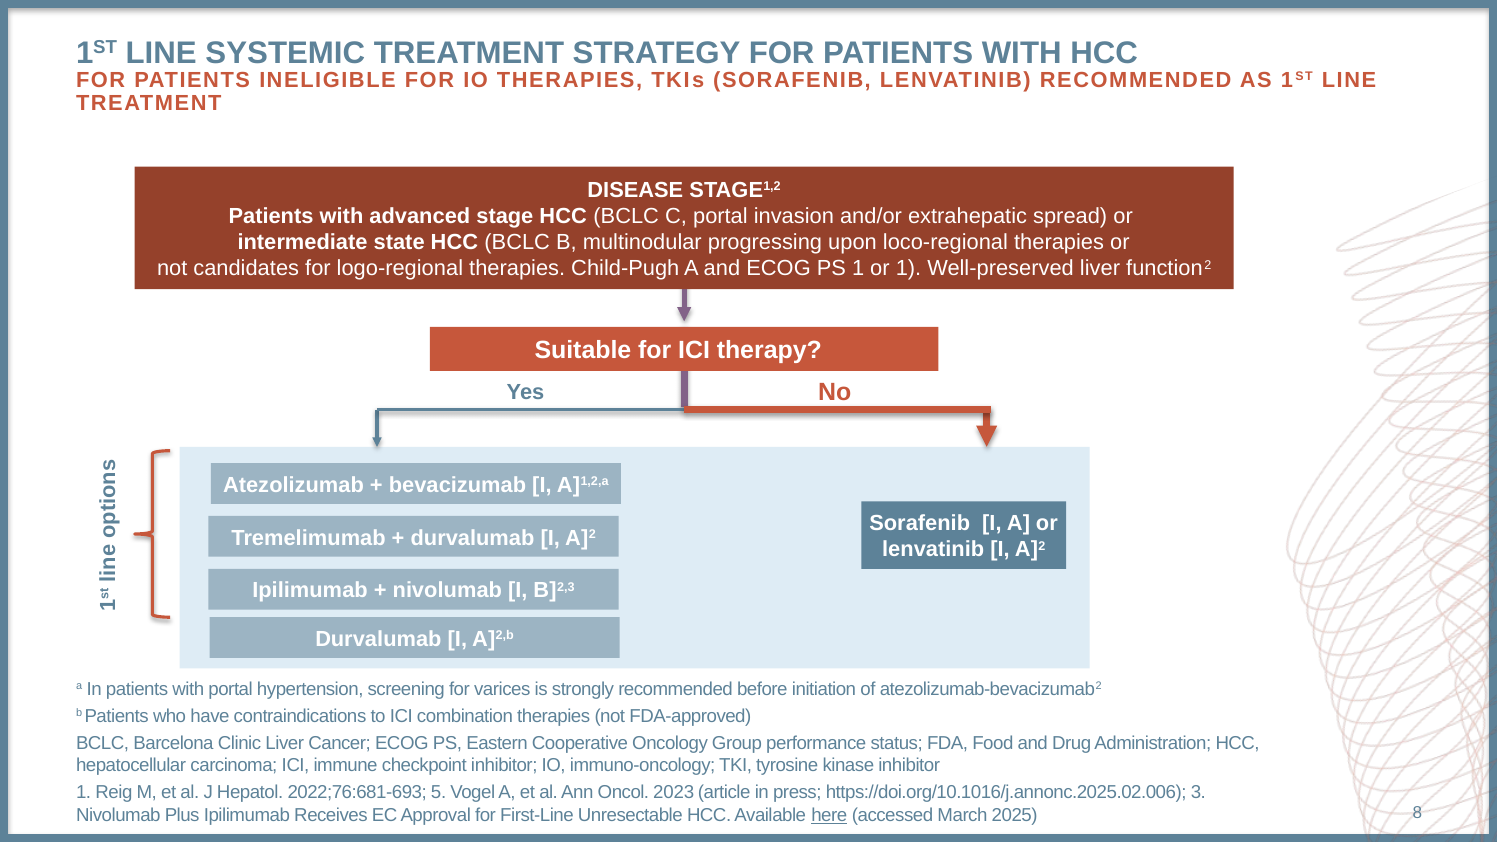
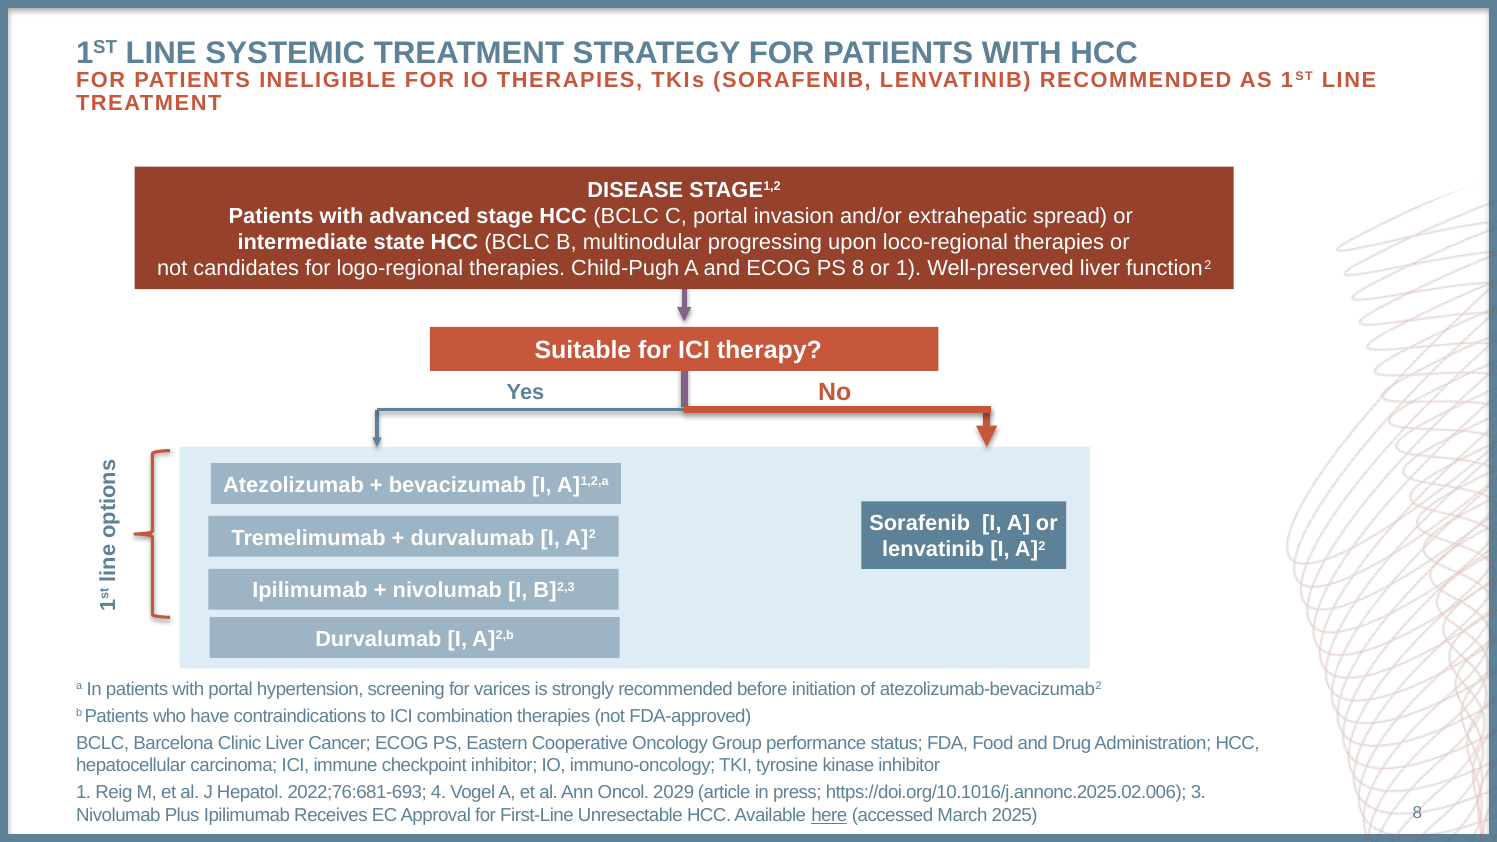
PS 1: 1 -> 8 (858, 269)
5: 5 -> 4 (439, 793)
2023: 2023 -> 2029 (674, 793)
